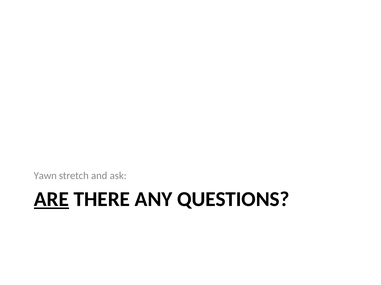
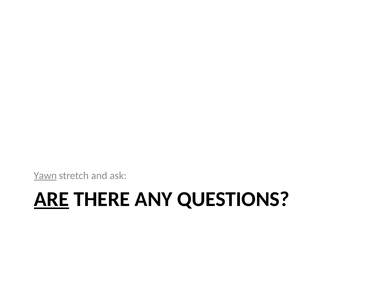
Yawn underline: none -> present (45, 176)
